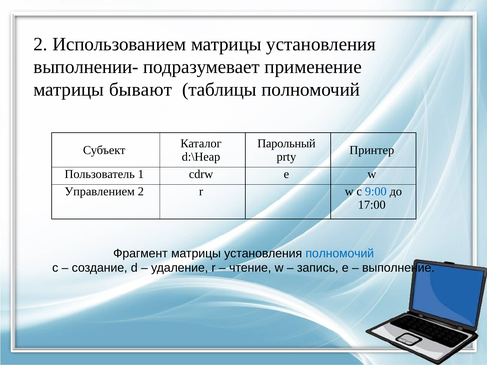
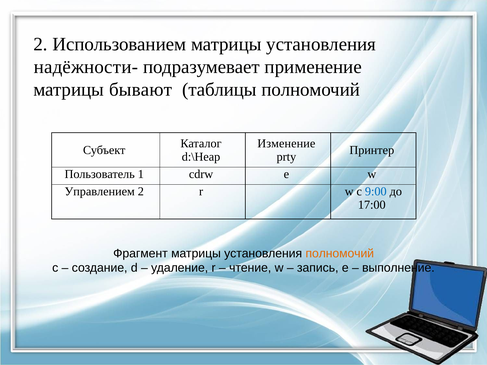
выполнении-: выполнении- -> надёжности- (86, 67)
Парольный: Парольный -> Изменение (286, 143)
полномочий colour: blue -> orange (340, 254)
